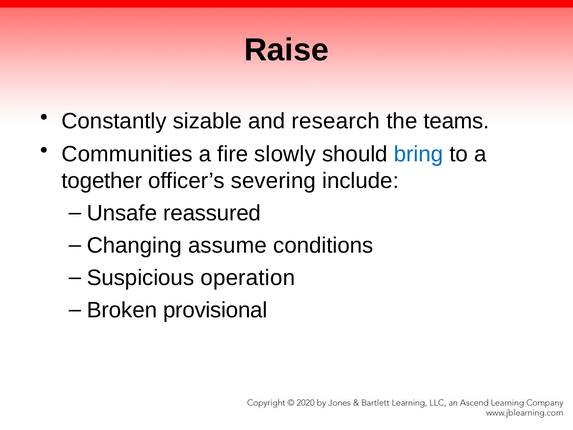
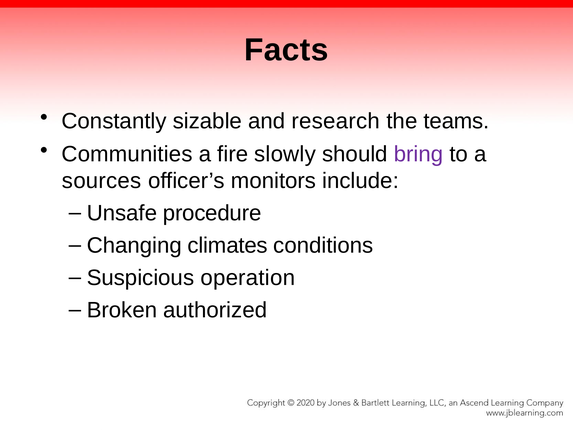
Raise: Raise -> Facts (286, 50)
bring colour: blue -> purple (419, 154)
together: together -> sources (102, 181)
severing: severing -> monitors (273, 181)
reassured: reassured -> procedure (212, 213)
assume: assume -> climates (228, 245)
provisional: provisional -> authorized (215, 310)
